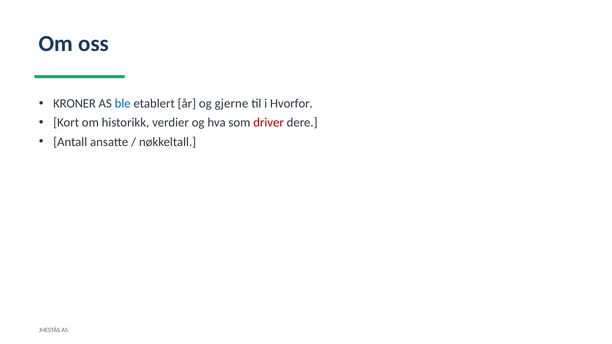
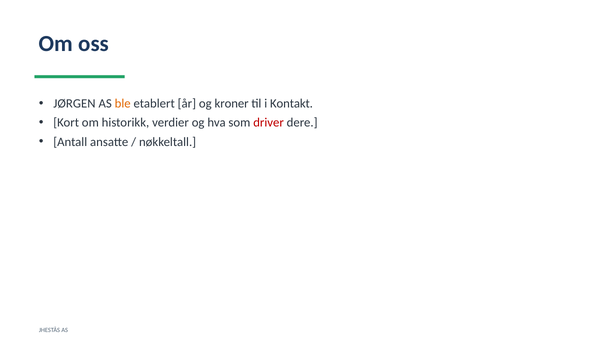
KRONER: KRONER -> JØRGEN (74, 104)
ble colour: blue -> orange (123, 104)
gjerne: gjerne -> kroner (232, 104)
Hvorfor: Hvorfor -> Kontakt (291, 104)
